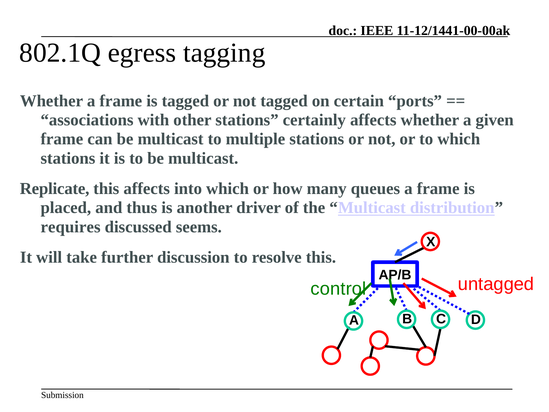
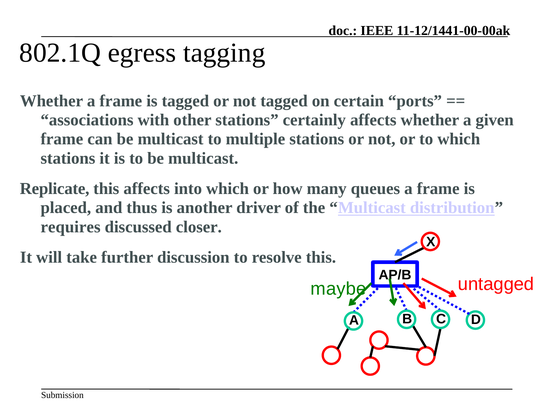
seems: seems -> closer (199, 227)
control: control -> maybe (338, 289)
